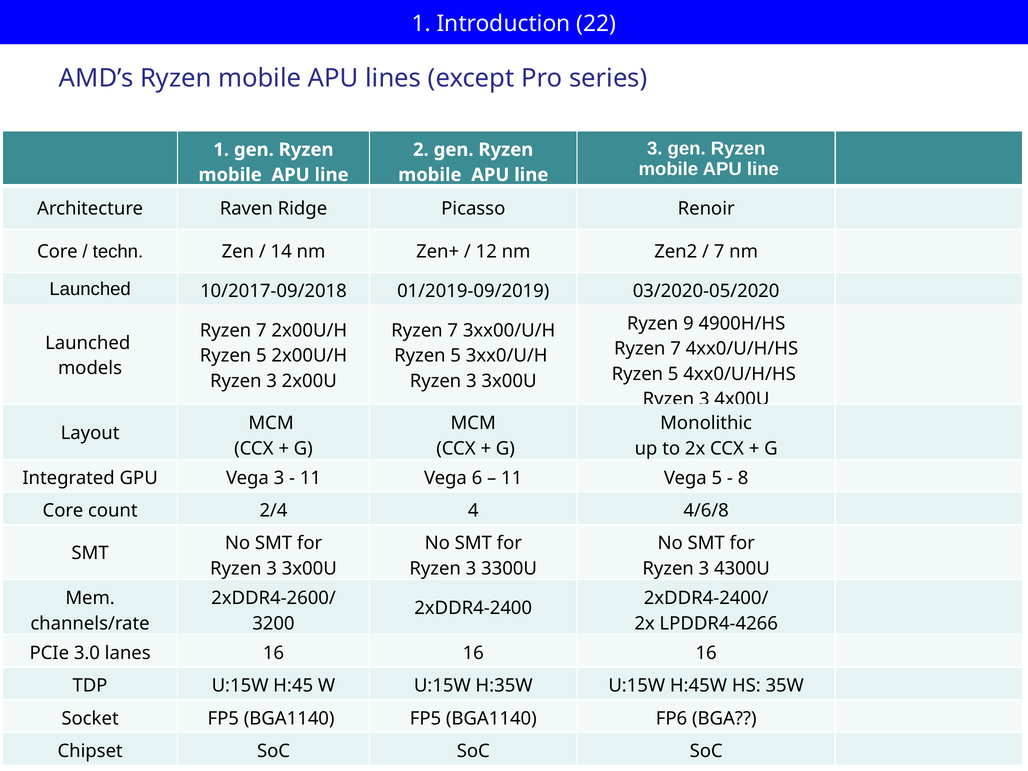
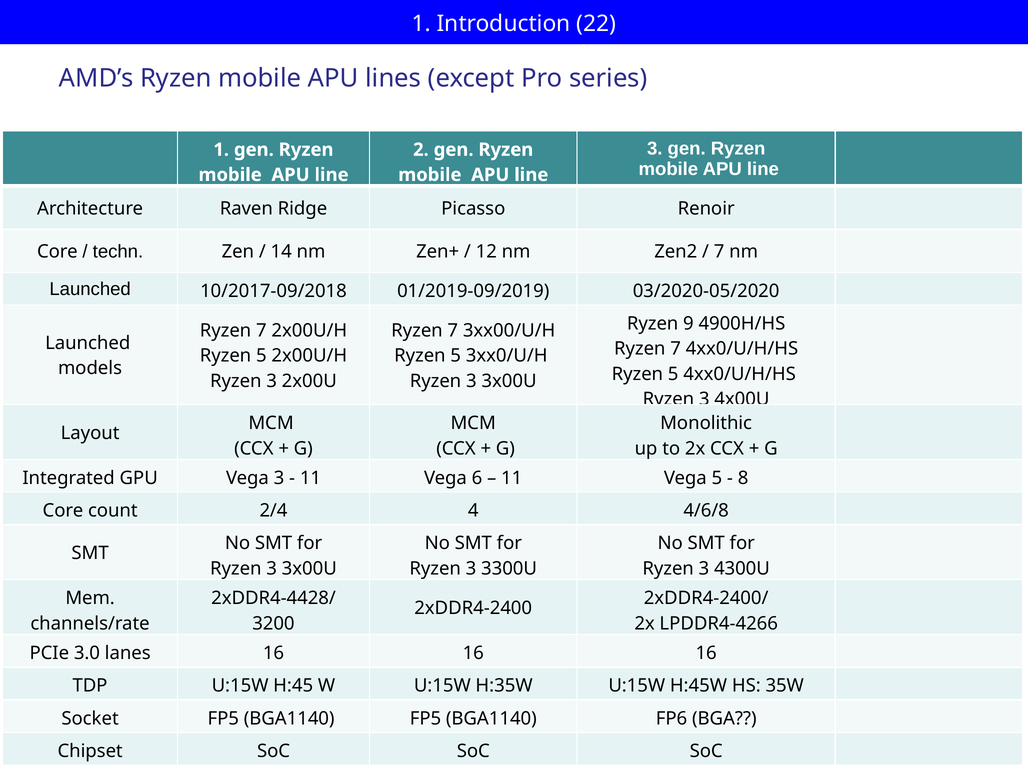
2xDDR4-2600/: 2xDDR4-2600/ -> 2xDDR4-4428/ (274, 598)
